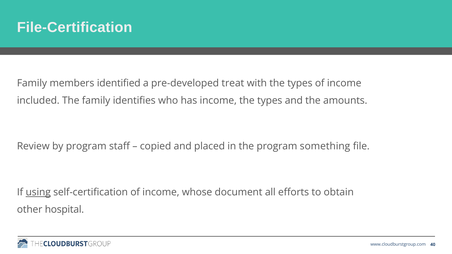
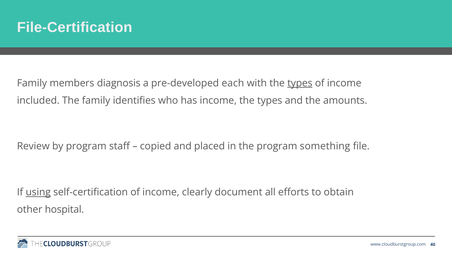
identified: identified -> diagnosis (119, 83)
treat: treat -> each (233, 83)
types underline: none -> present (300, 83)
whose: whose -> clearly (197, 192)
